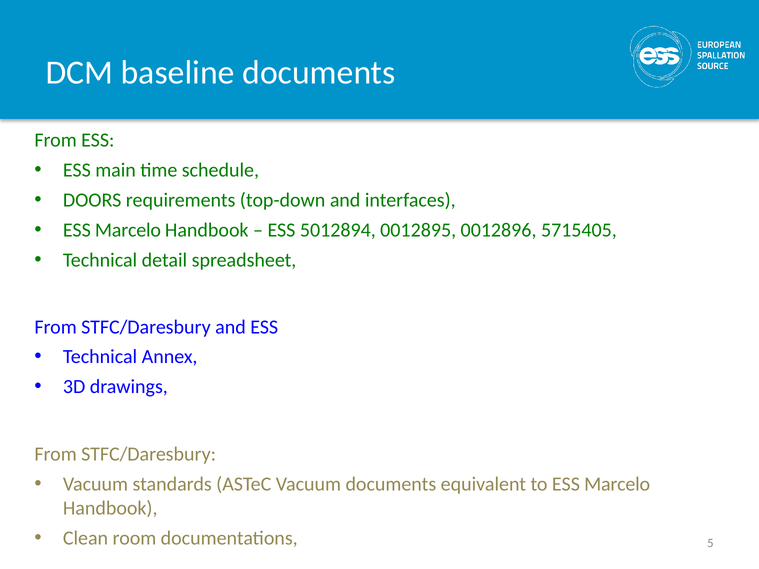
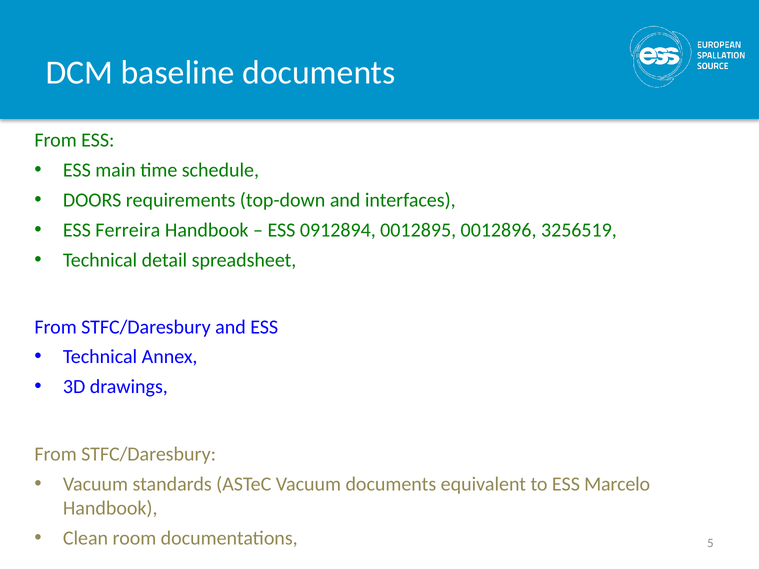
Marcelo: Marcelo -> Ferreira (128, 230)
5012894: 5012894 -> 0912894 (338, 230)
5715405: 5715405 -> 3256519 (579, 230)
